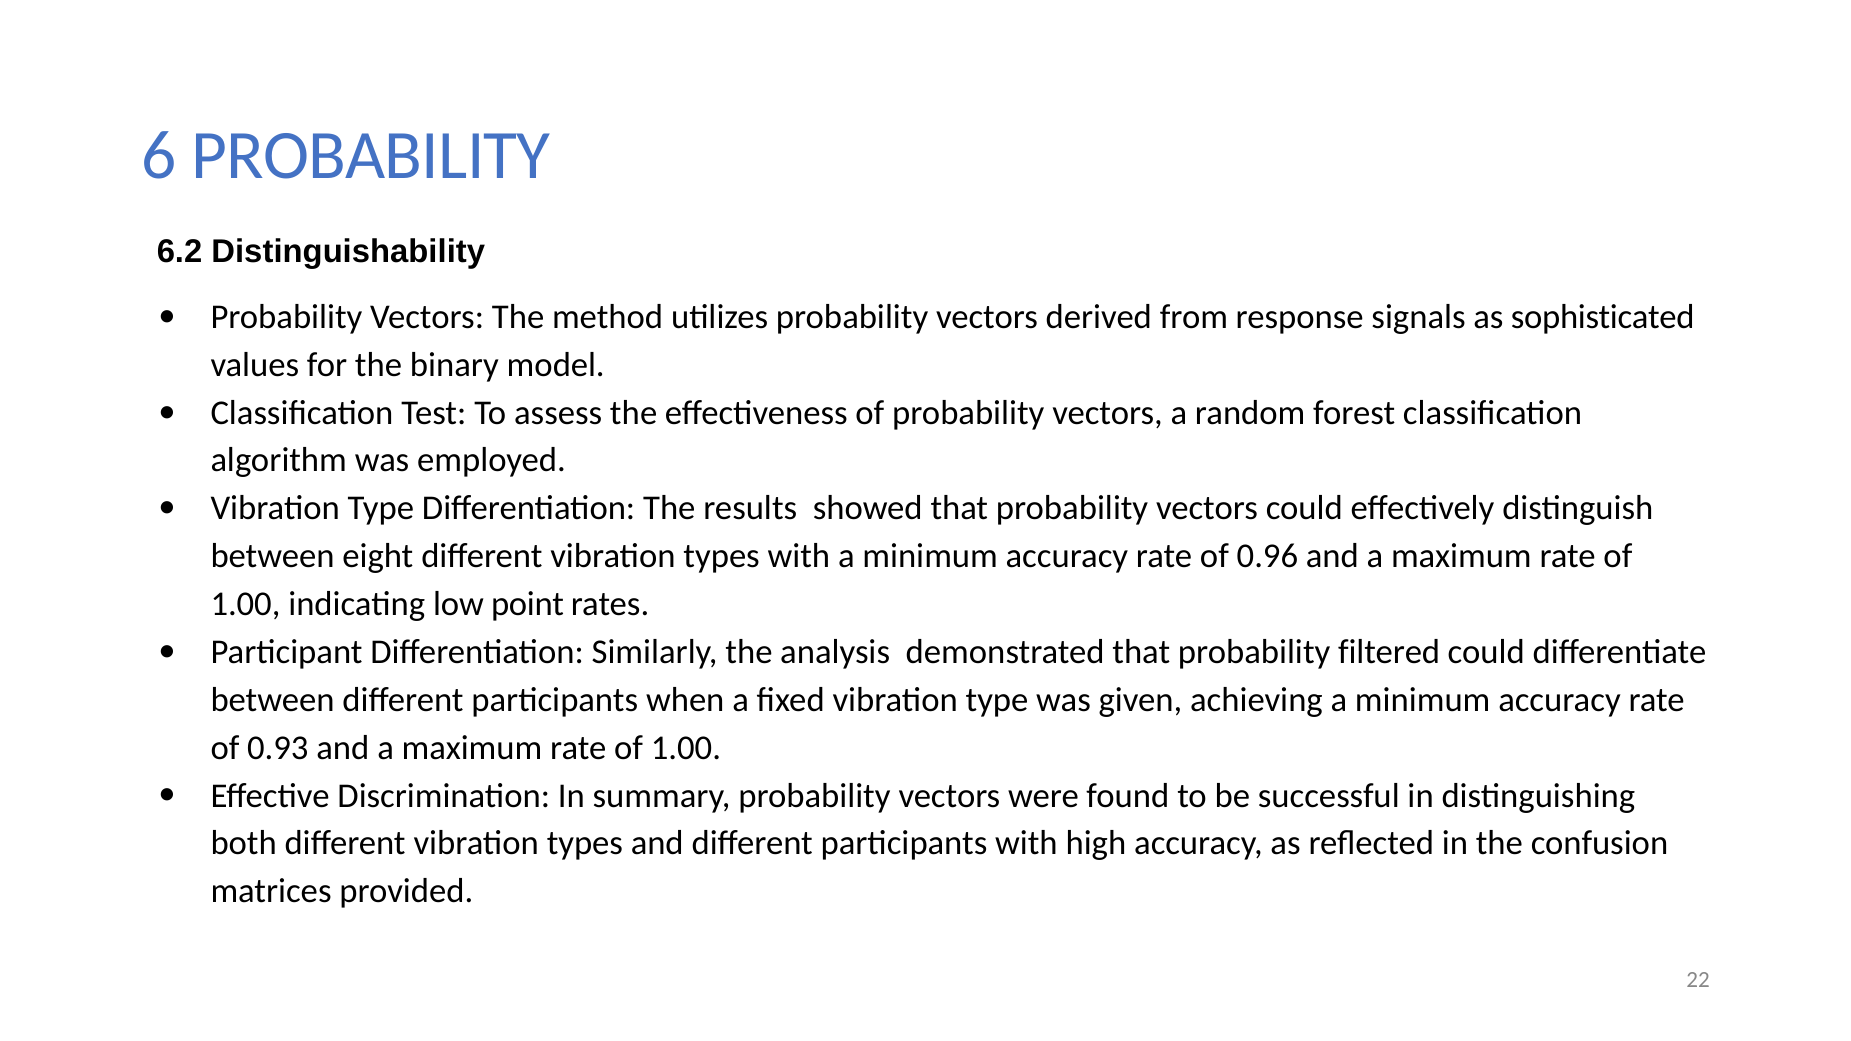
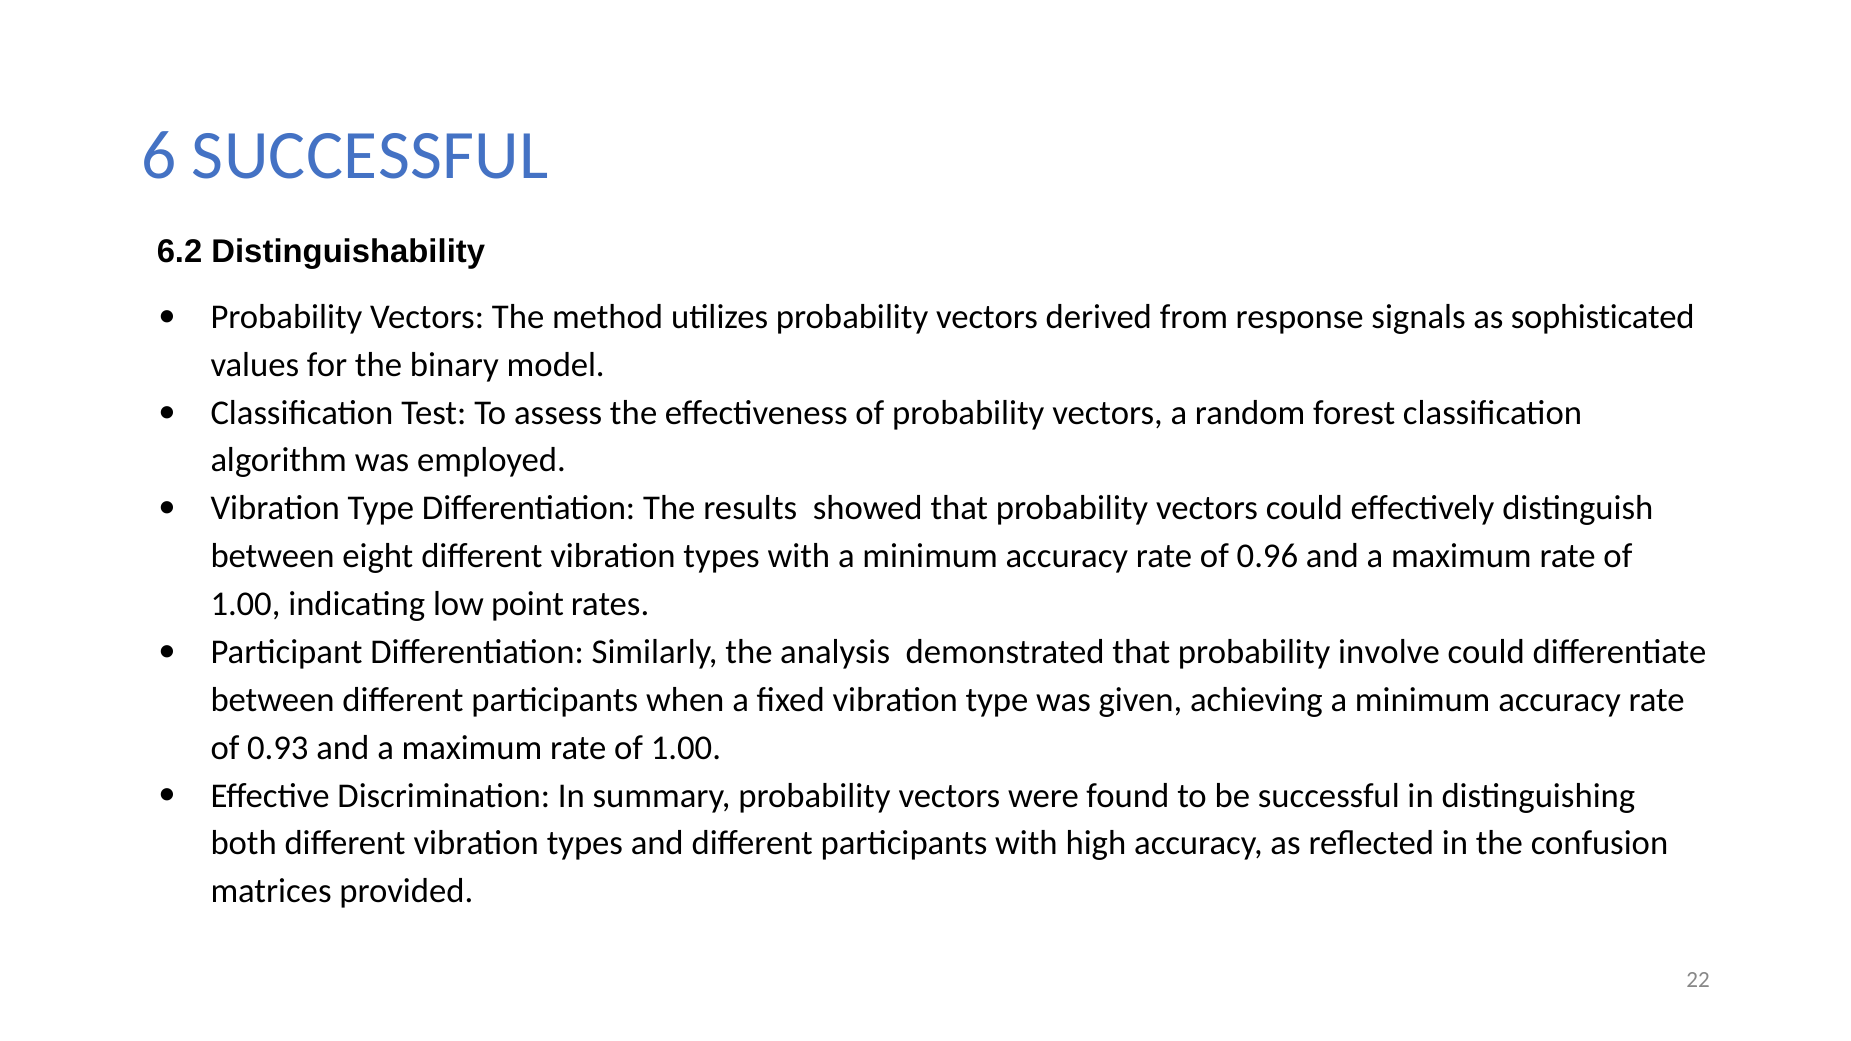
6 PROBABILITY: PROBABILITY -> SUCCESSFUL (370, 156)
filtered: filtered -> involve (1389, 652)
